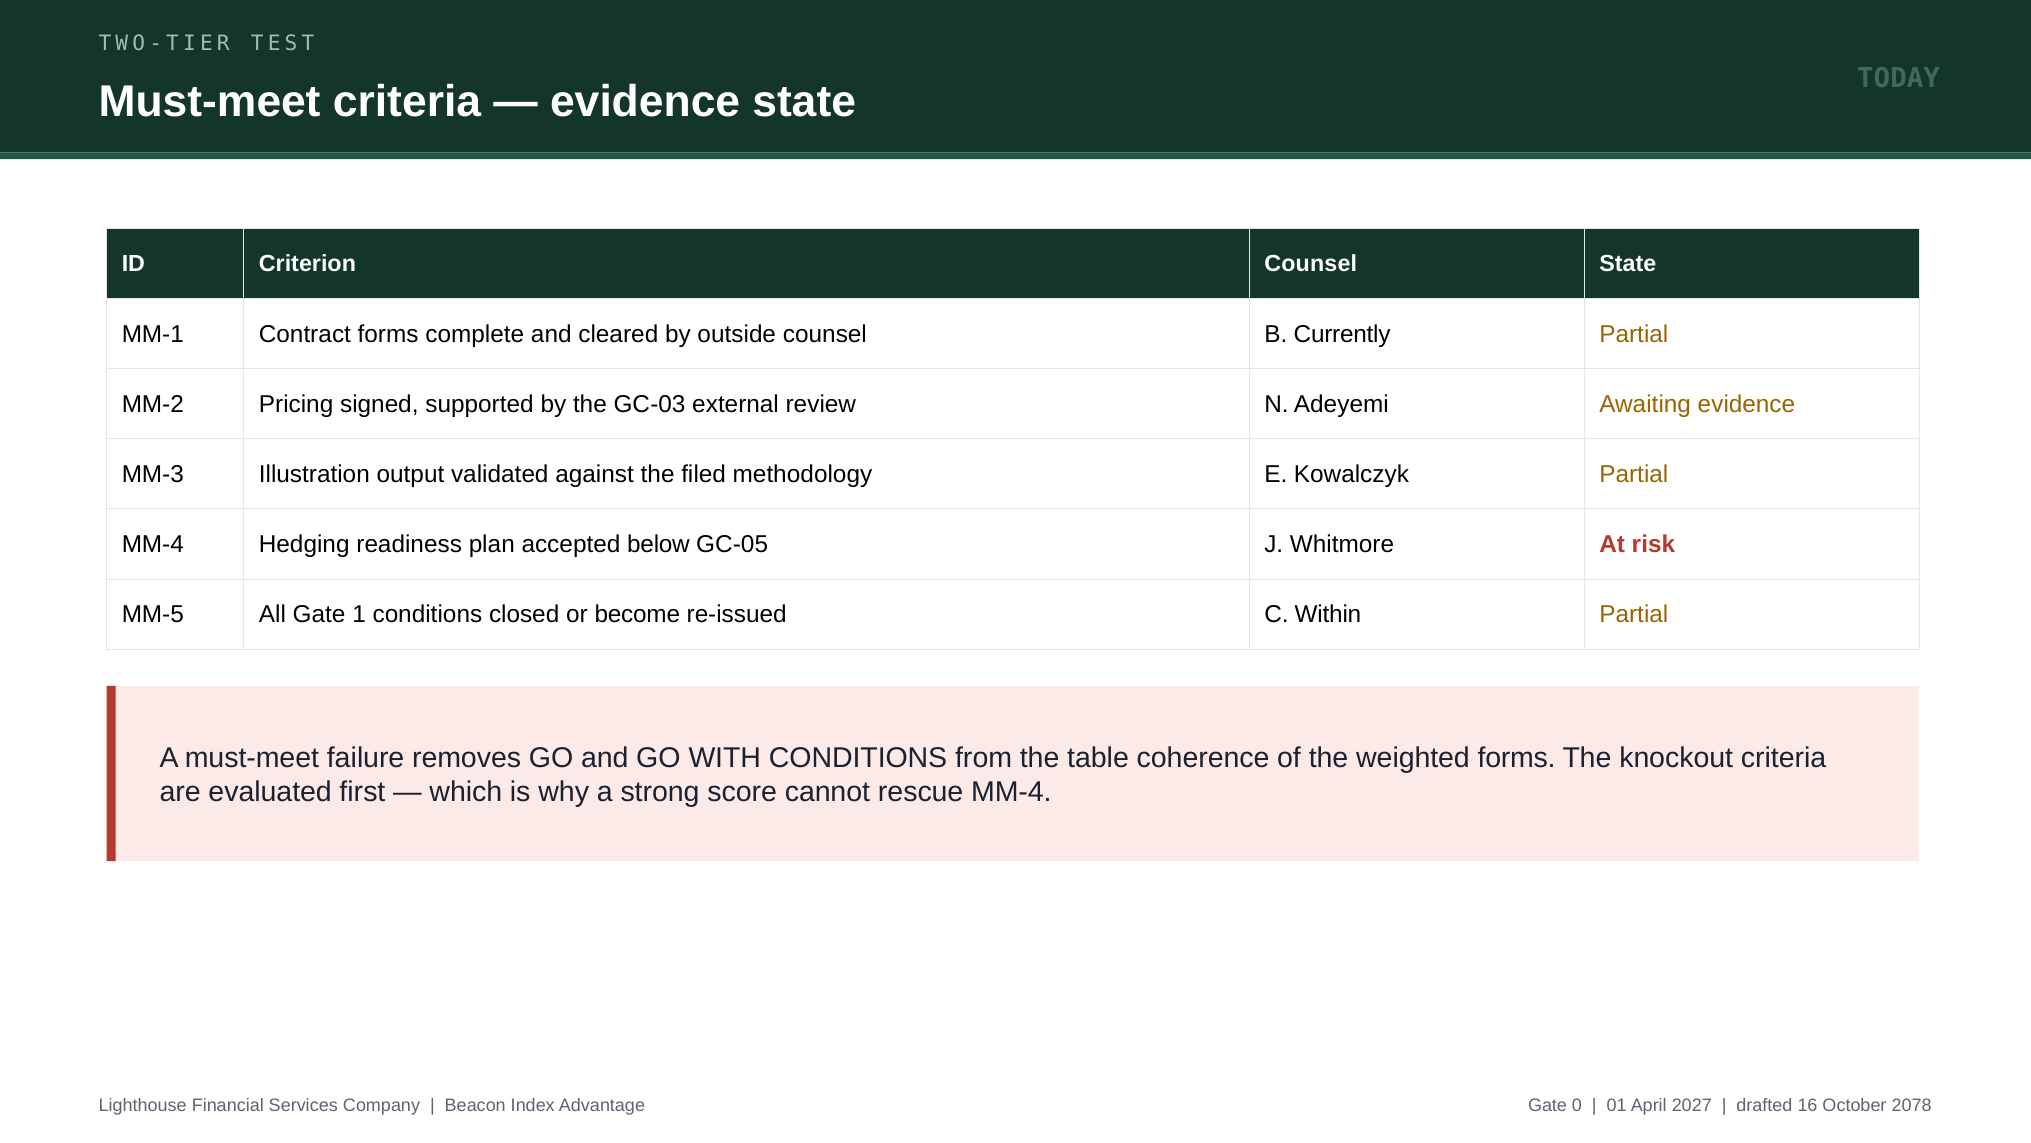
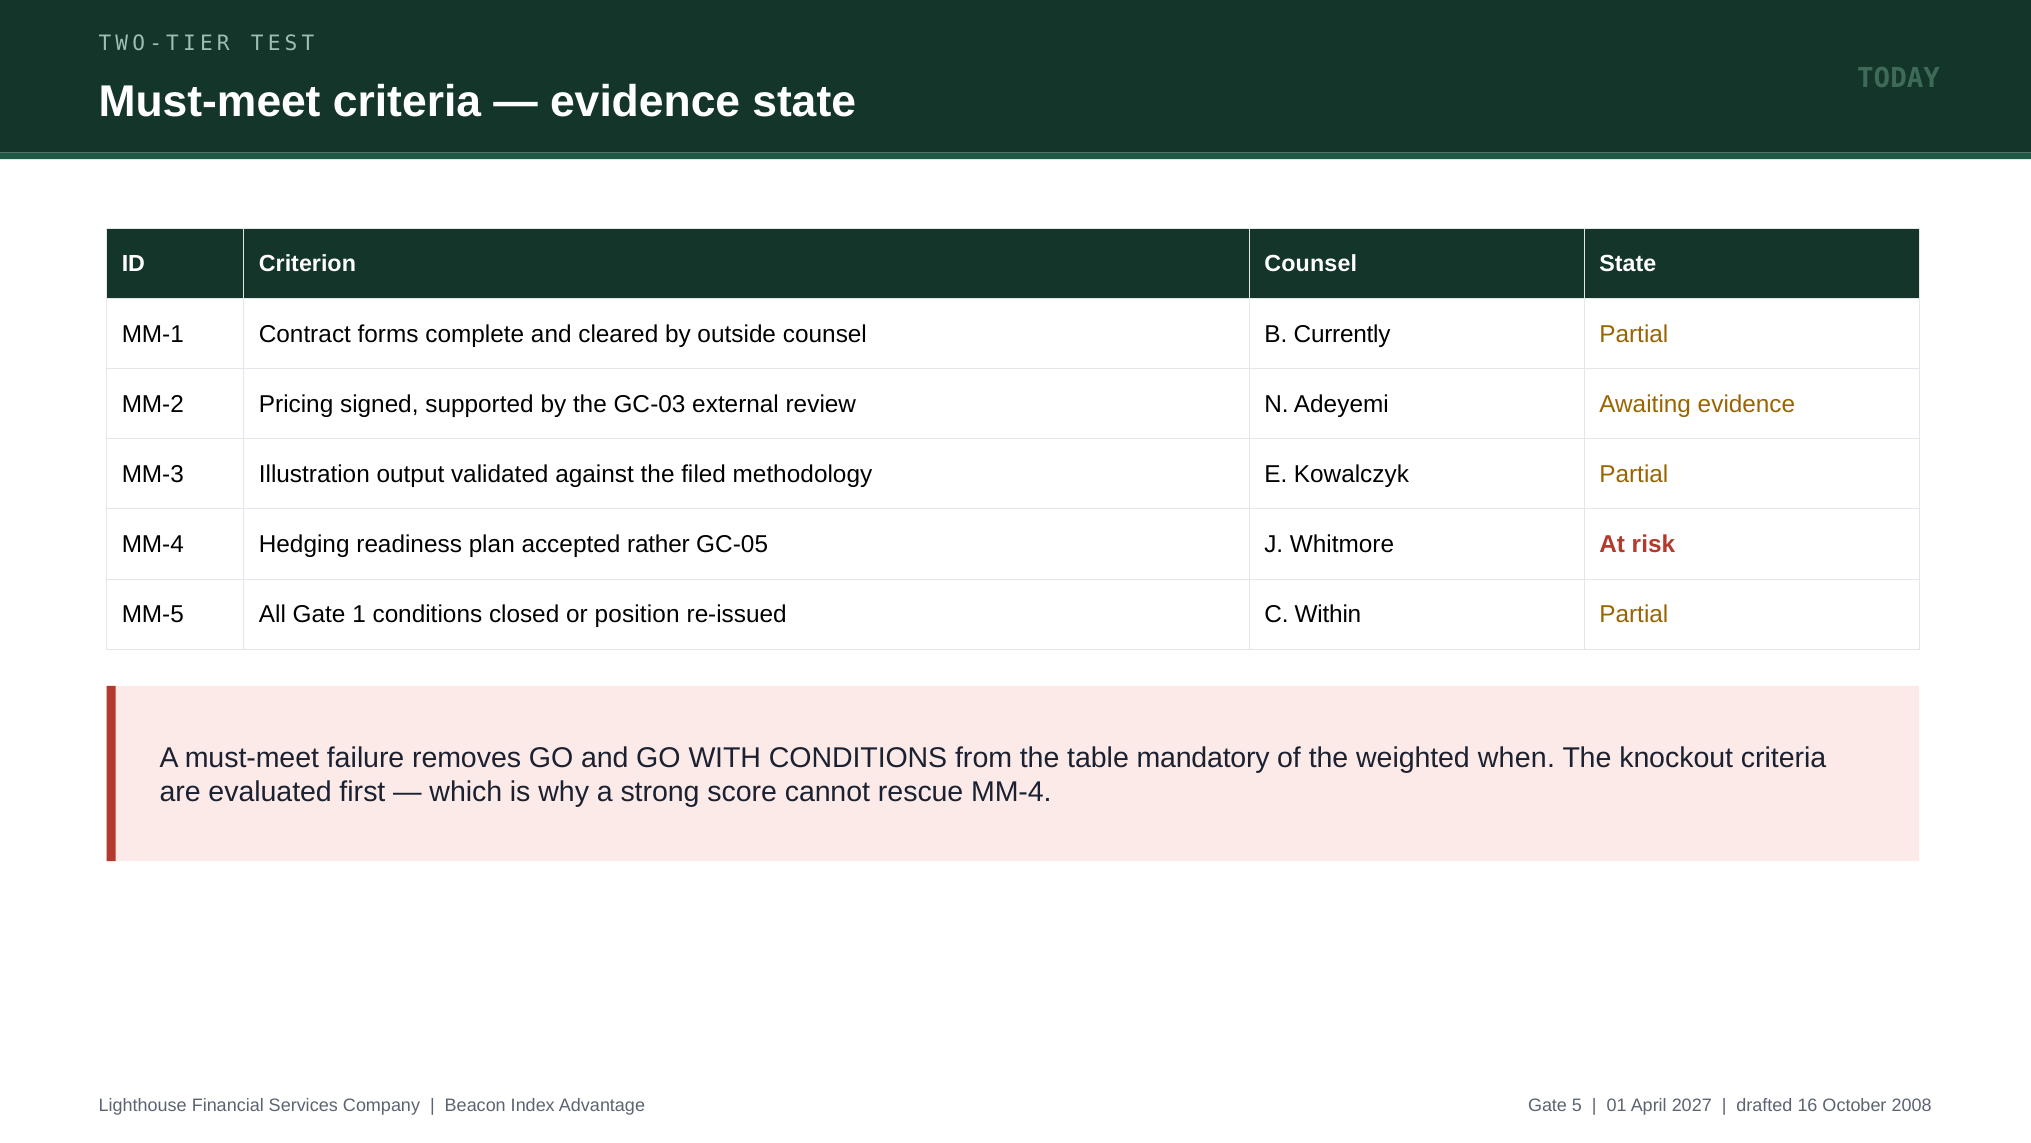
below: below -> rather (658, 544)
become: become -> position (637, 614)
coherence: coherence -> mandatory (1203, 758)
weighted forms: forms -> when (1516, 758)
0: 0 -> 5 (1577, 1105)
2078: 2078 -> 2008 (1912, 1105)
